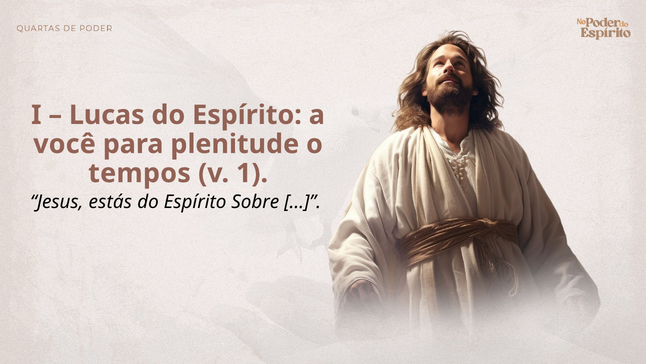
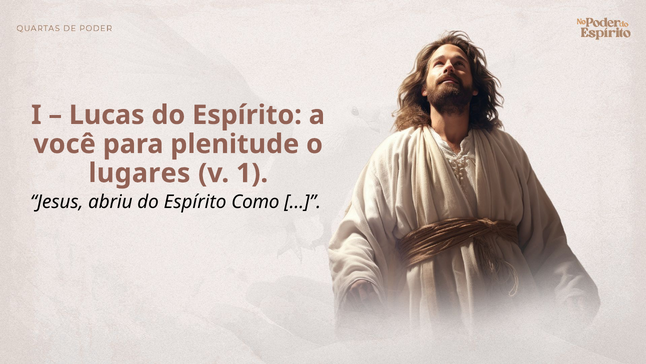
tempos: tempos -> lugares (139, 173)
estás: estás -> abriu (110, 202)
Sobre: Sobre -> Como (255, 202)
